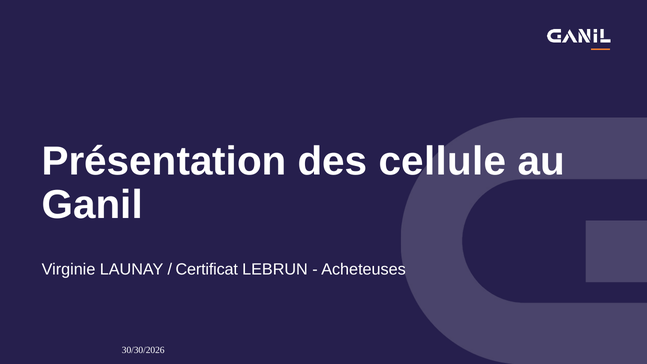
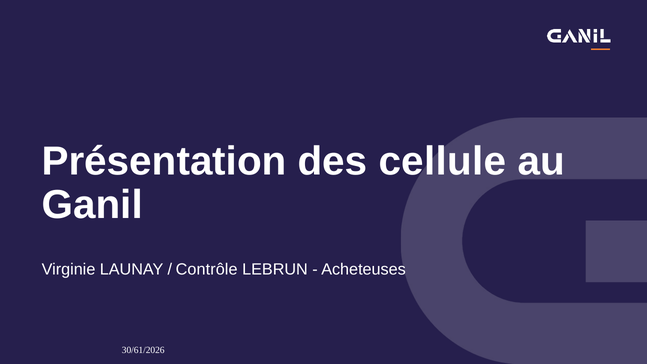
Certificat: Certificat -> Contrôle (207, 269)
30/30/2026: 30/30/2026 -> 30/61/2026 (143, 350)
